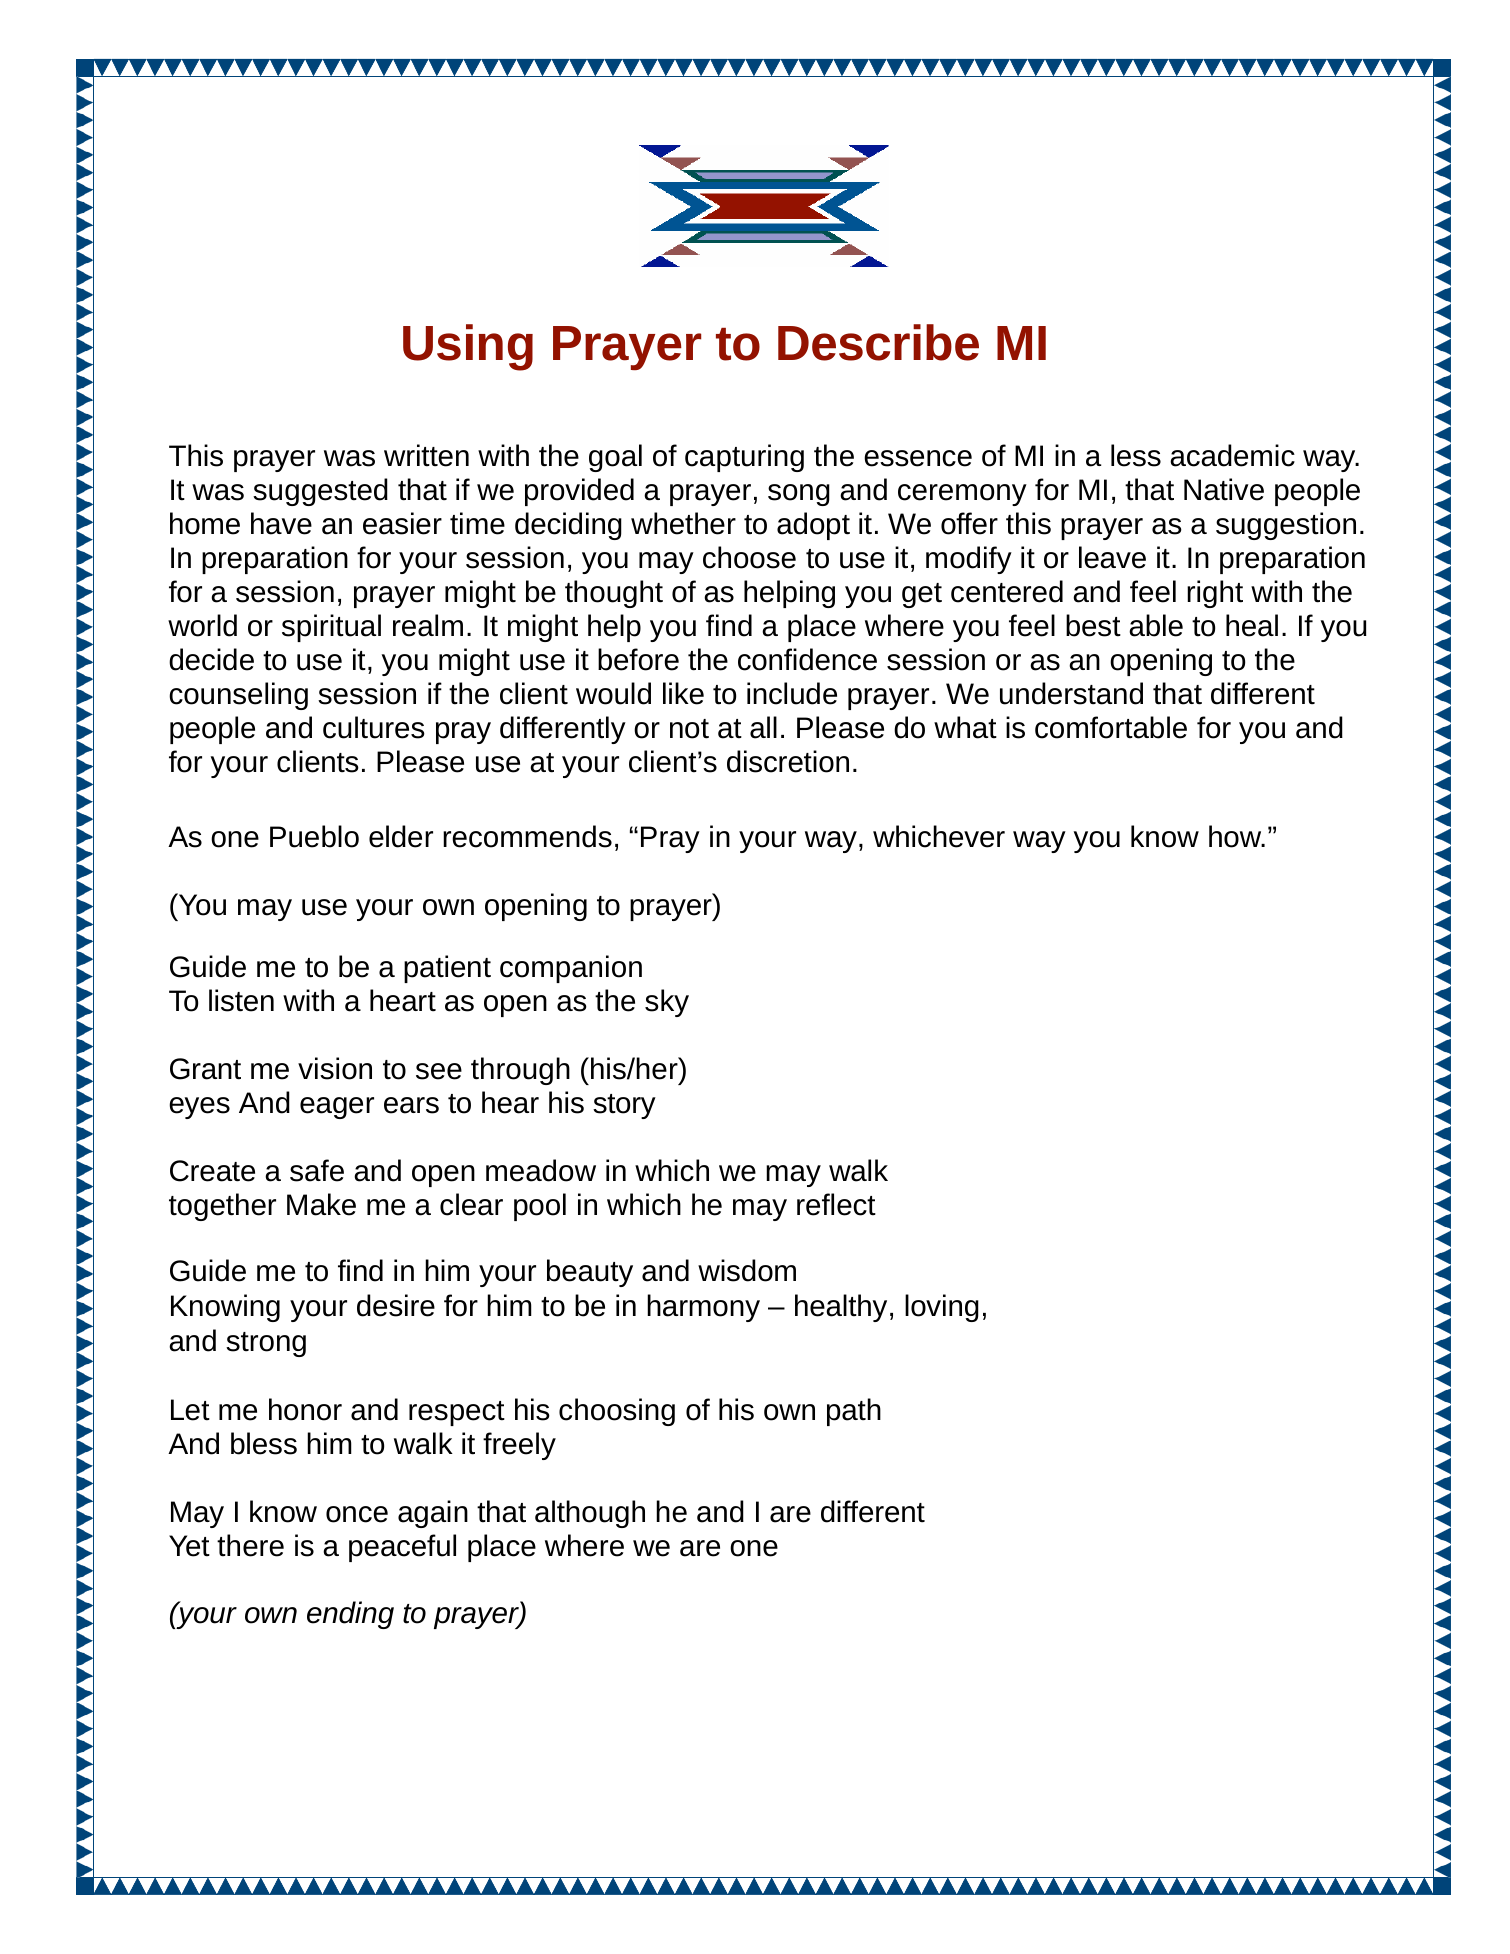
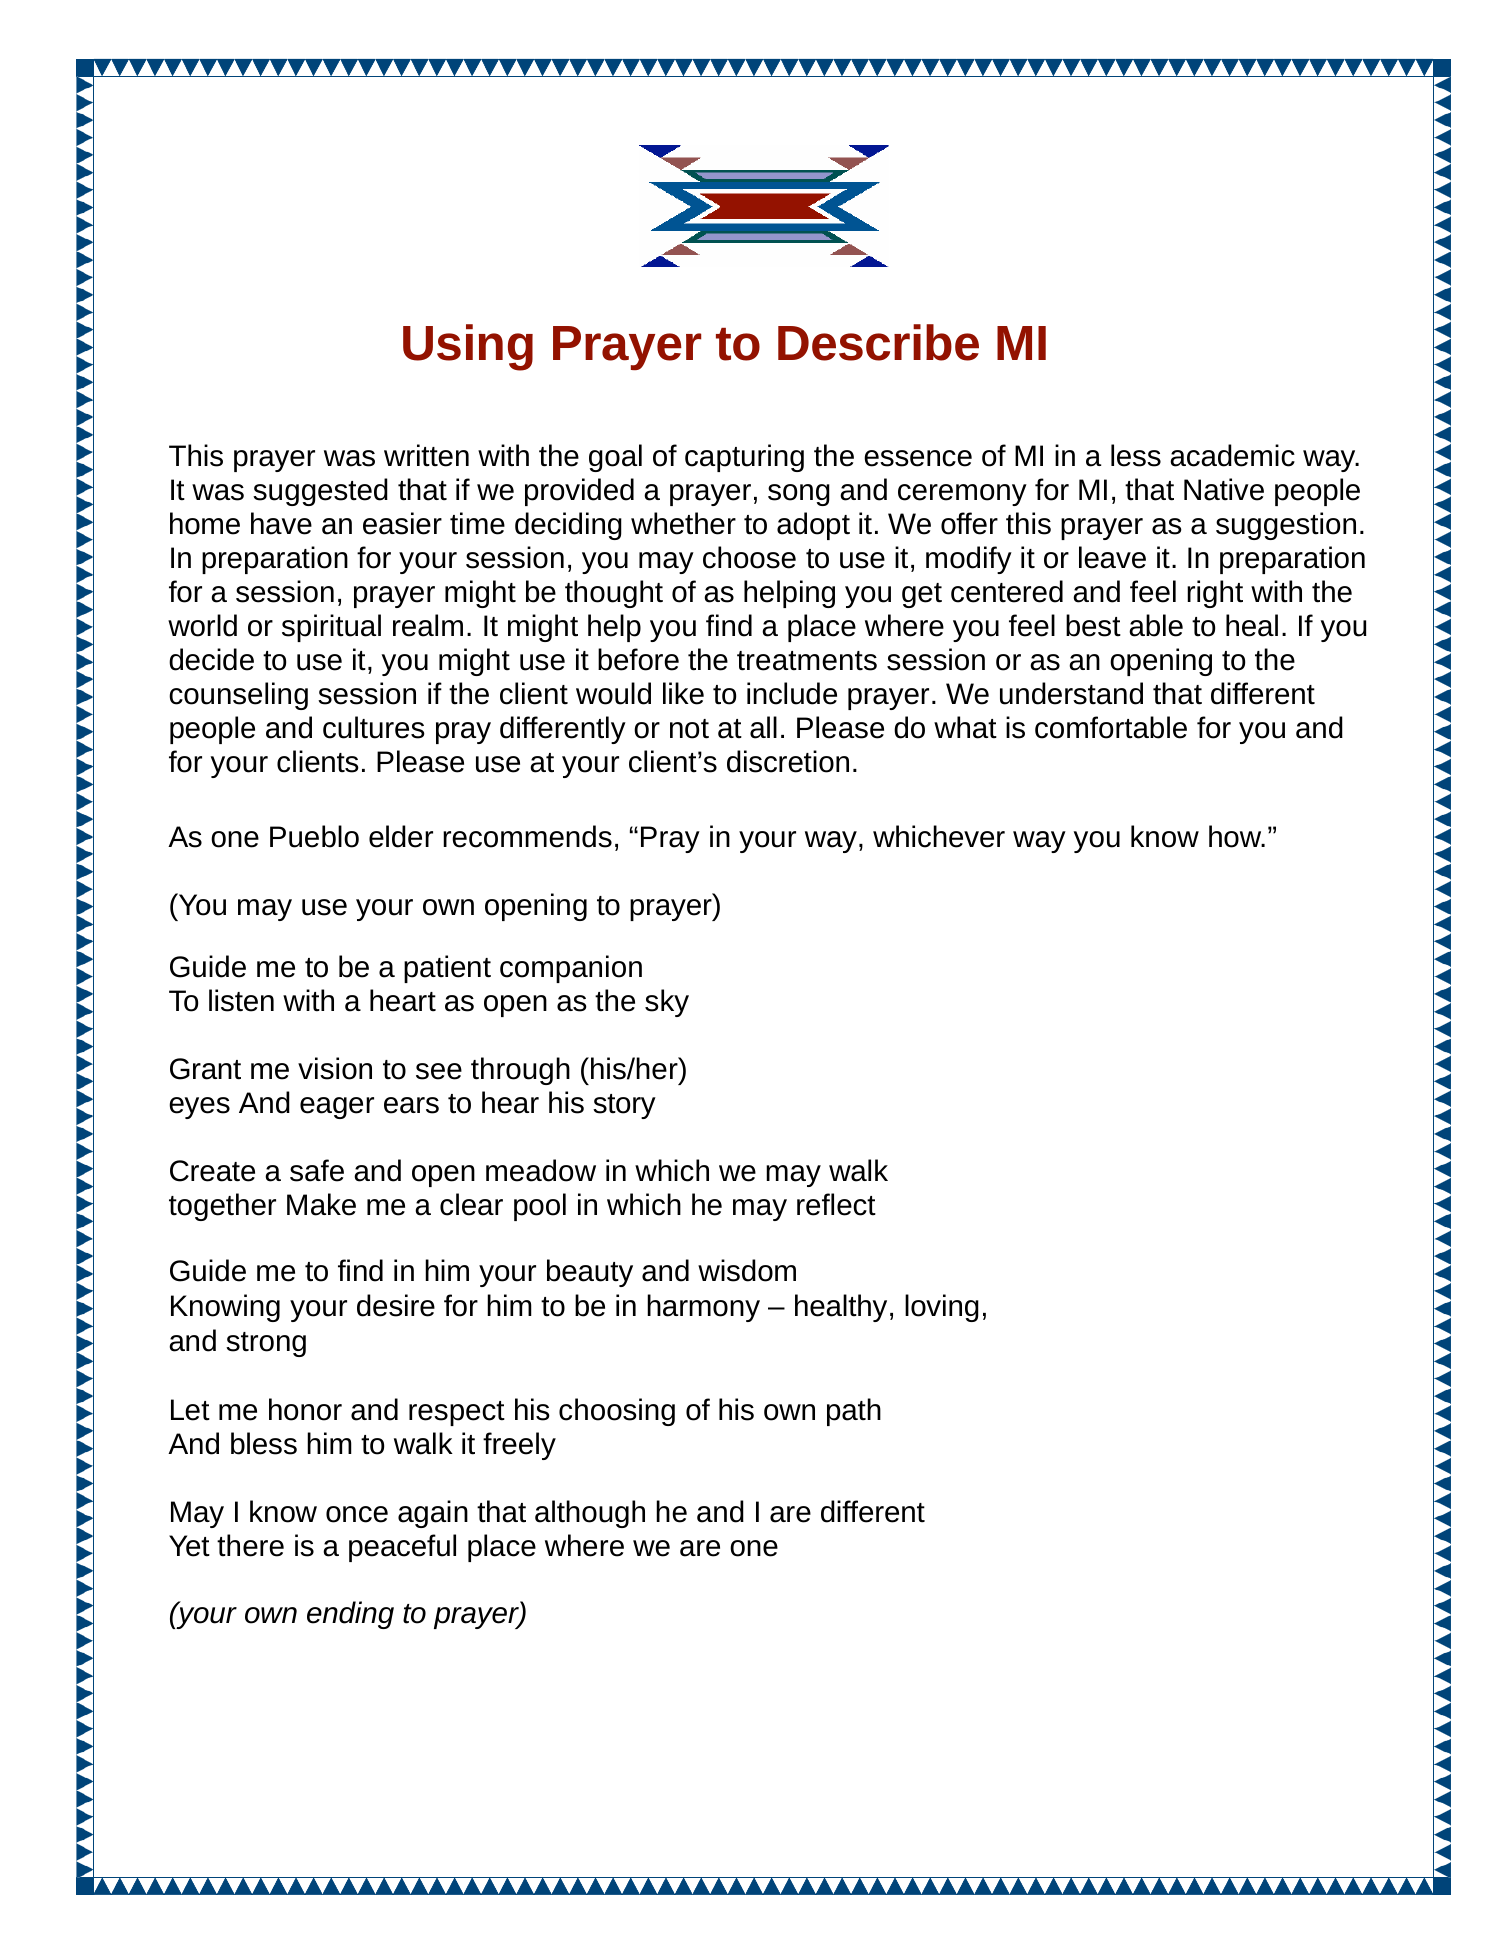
confidence: confidence -> treatments (807, 661)
